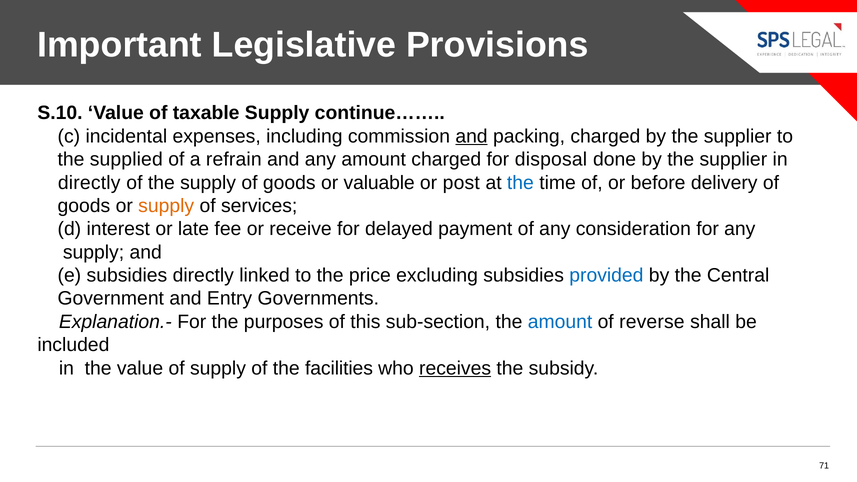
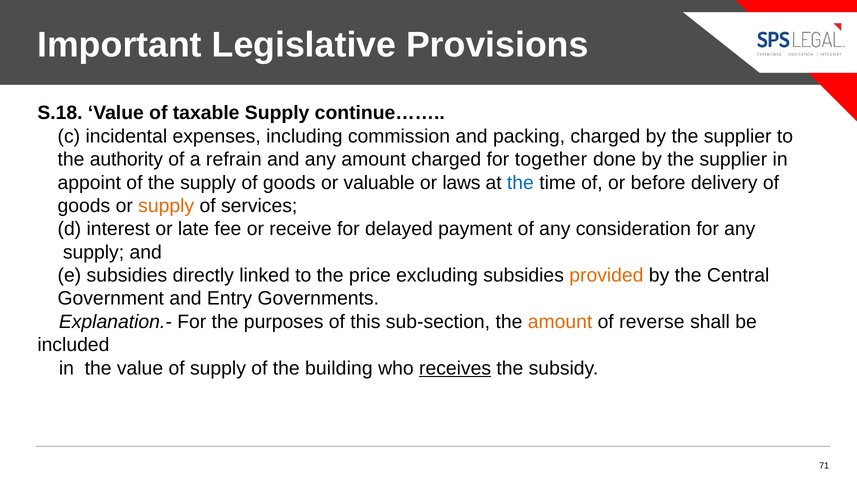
S.10: S.10 -> S.18 (60, 113)
and underline: present -> none (472, 136)
supplied: supplied -> authority (126, 159)
disposal: disposal -> together (551, 159)
directly: directly -> appoint (89, 183)
post: post -> laws (461, 183)
provided colour: blue -> orange (606, 275)
amount colour: blue -> orange (560, 322)
facilities: facilities -> building (339, 368)
